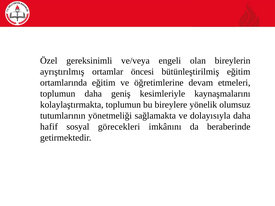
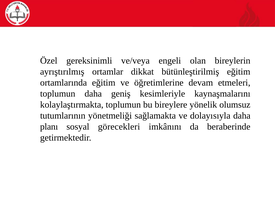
öncesi: öncesi -> dikkat (142, 72)
hafif: hafif -> planı (49, 127)
